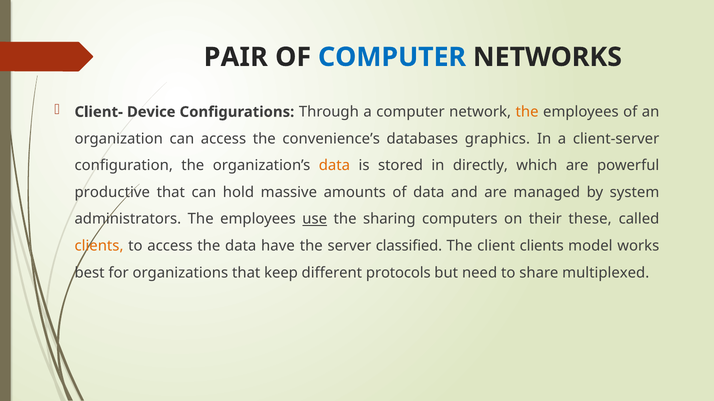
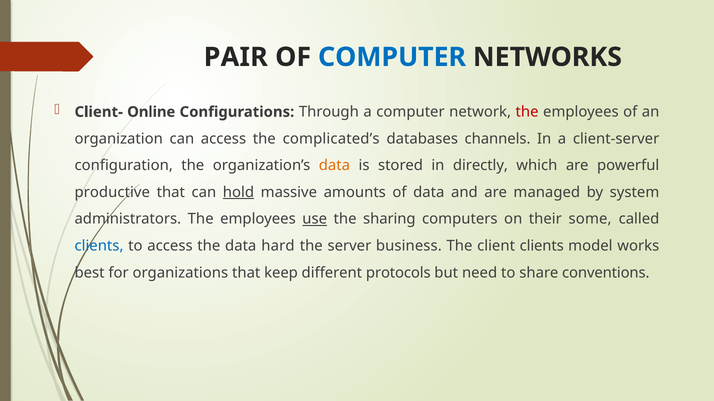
Device: Device -> Online (151, 112)
the colour: orange -> red (527, 112)
convenience’s: convenience’s -> complicated’s (331, 139)
graphics: graphics -> channels (498, 139)
hold underline: none -> present (238, 193)
these: these -> some (590, 219)
clients colour: orange -> blue (99, 246)
have: have -> hard (278, 246)
classified: classified -> business (409, 246)
multiplexed: multiplexed -> conventions (606, 273)
